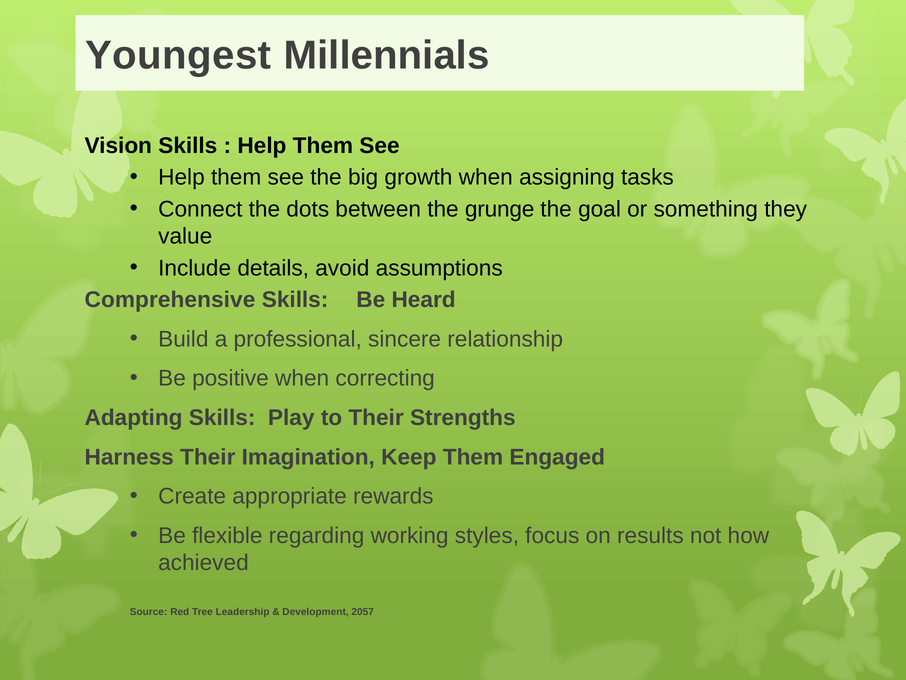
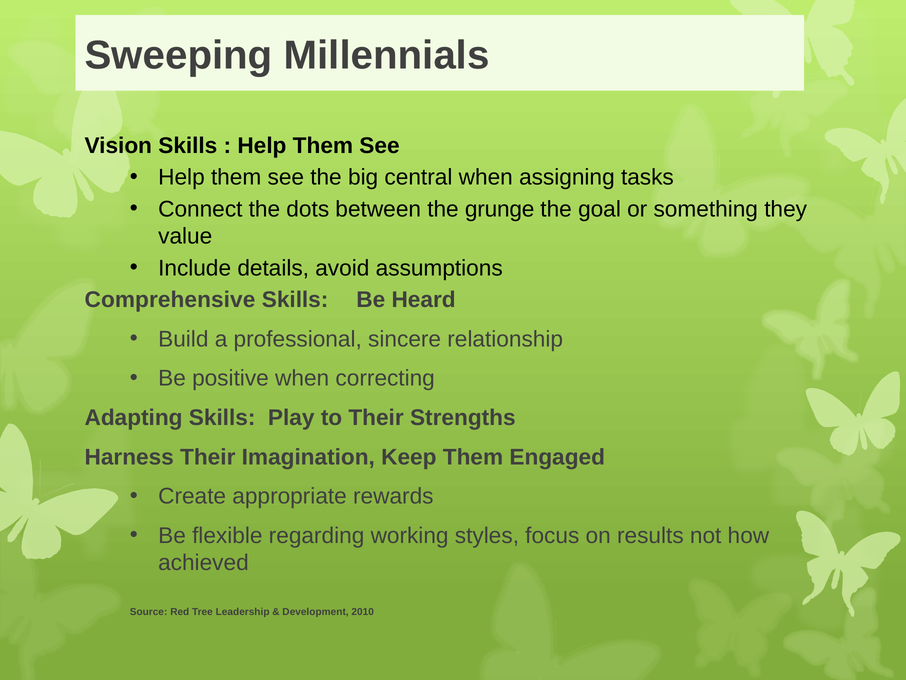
Youngest: Youngest -> Sweeping (178, 56)
growth: growth -> central (418, 177)
2057: 2057 -> 2010 (363, 612)
